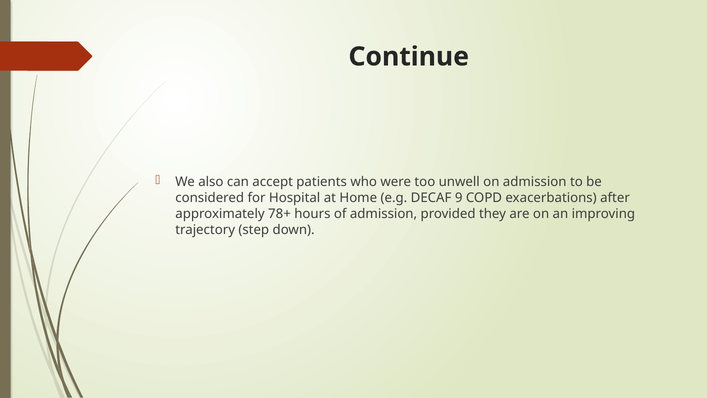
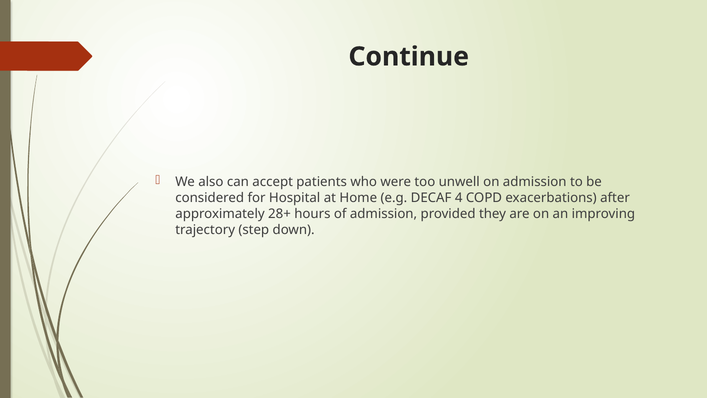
9: 9 -> 4 (459, 198)
78+: 78+ -> 28+ (279, 214)
